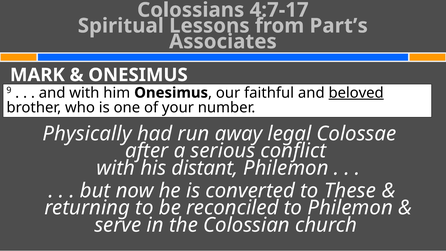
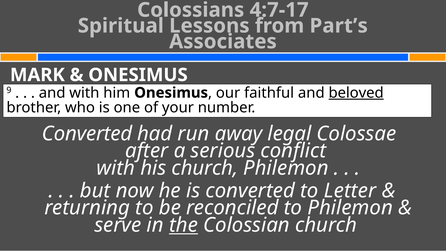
Physically: Physically -> Converted (87, 134)
his distant: distant -> church (205, 168)
These: These -> Letter (350, 191)
the underline: none -> present (183, 225)
